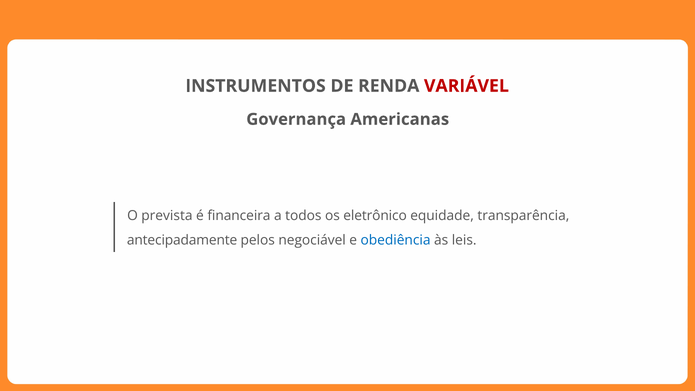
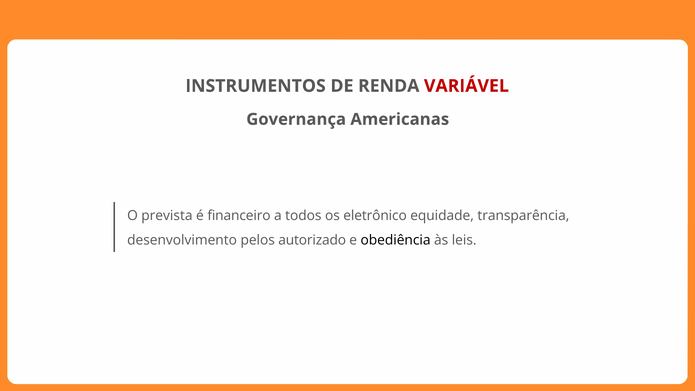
financeira: financeira -> financeiro (239, 215)
antecipadamente: antecipadamente -> desenvolvimento (182, 240)
negociável: negociável -> autorizado (312, 240)
obediência colour: blue -> black (396, 240)
